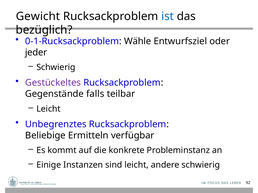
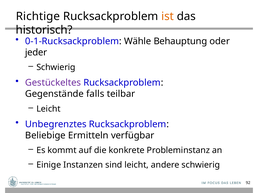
Gewicht: Gewicht -> Richtige (38, 16)
ist colour: blue -> orange (168, 16)
bezüglich: bezüglich -> historisch (44, 30)
Entwurfsziel: Entwurfsziel -> Behauptung (180, 41)
